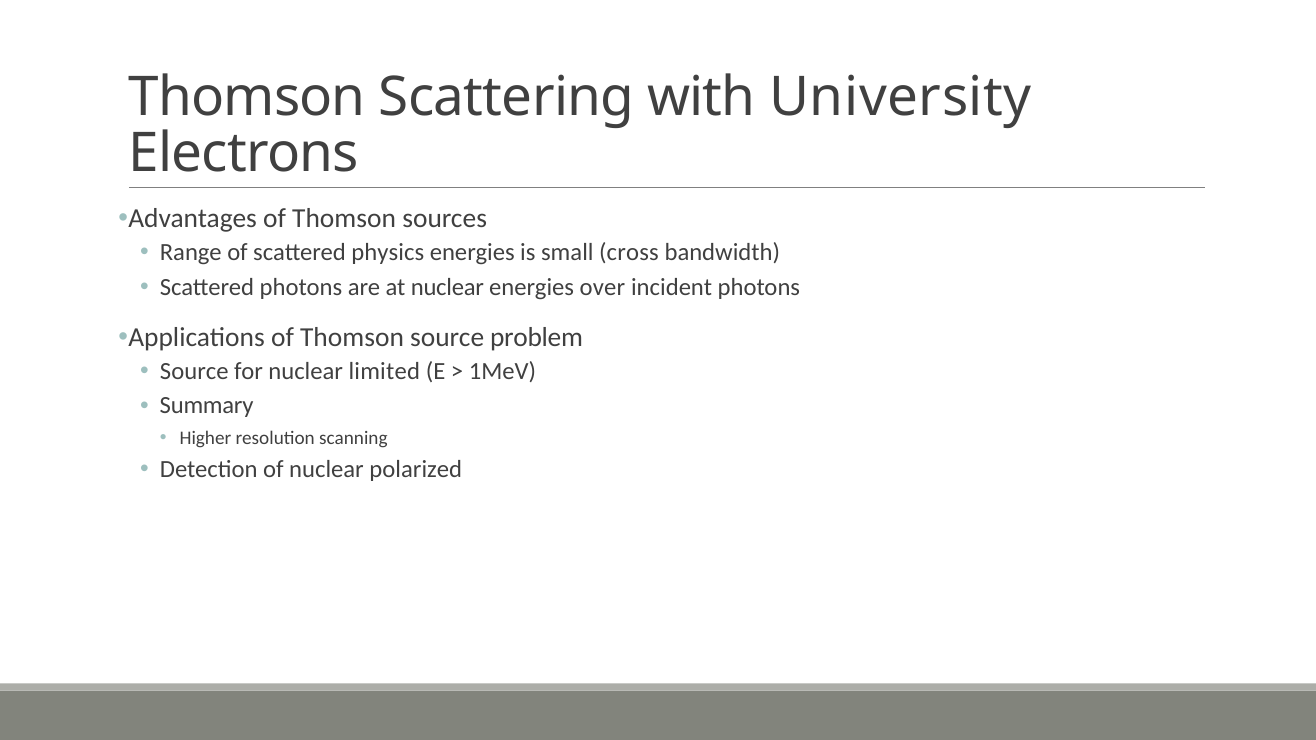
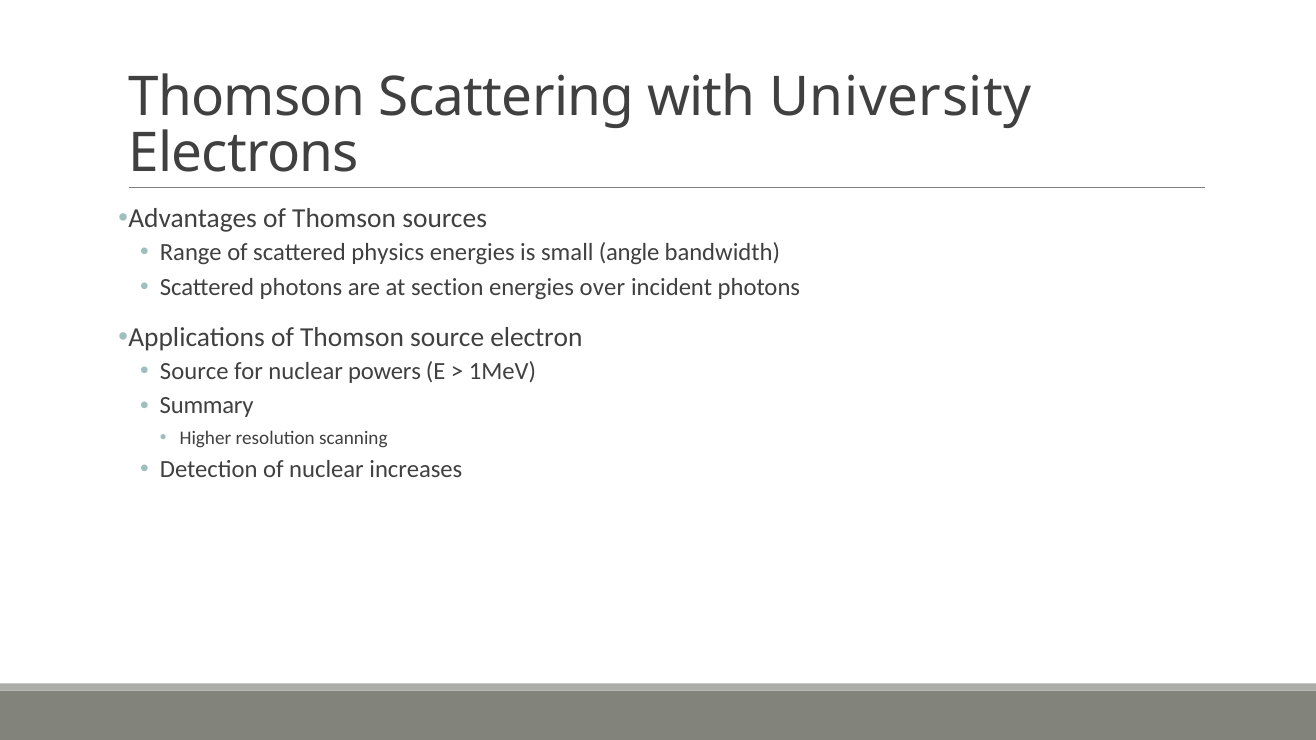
cross: cross -> angle (629, 252)
at nuclear: nuclear -> section (447, 287)
problem: problem -> electron (536, 337)
limited: limited -> powers (385, 371)
polarized: polarized -> increases (416, 470)
